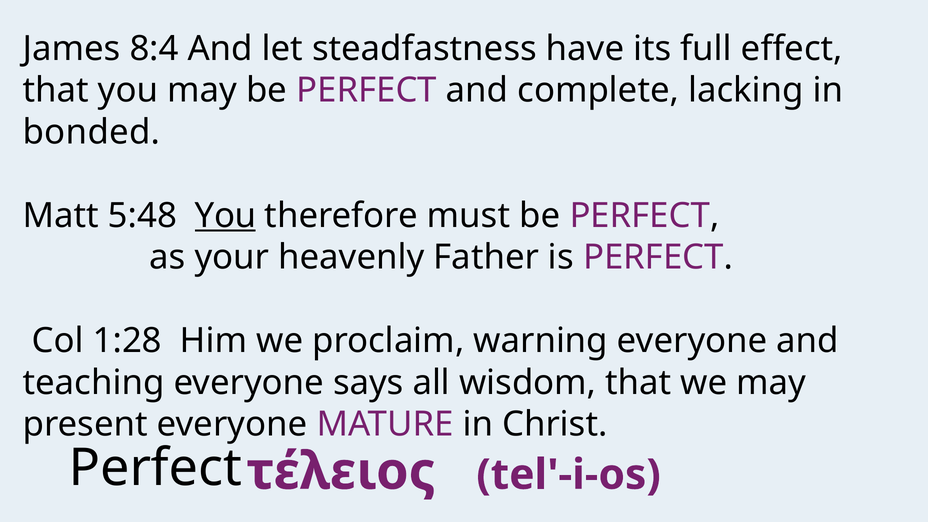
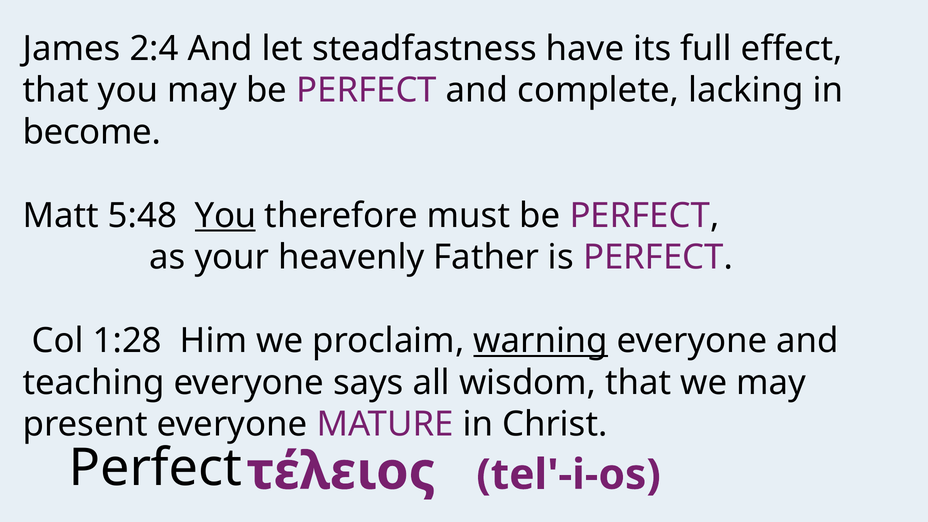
8:4: 8:4 -> 2:4 (154, 49)
bonded: bonded -> become (92, 132)
warning underline: none -> present (541, 341)
